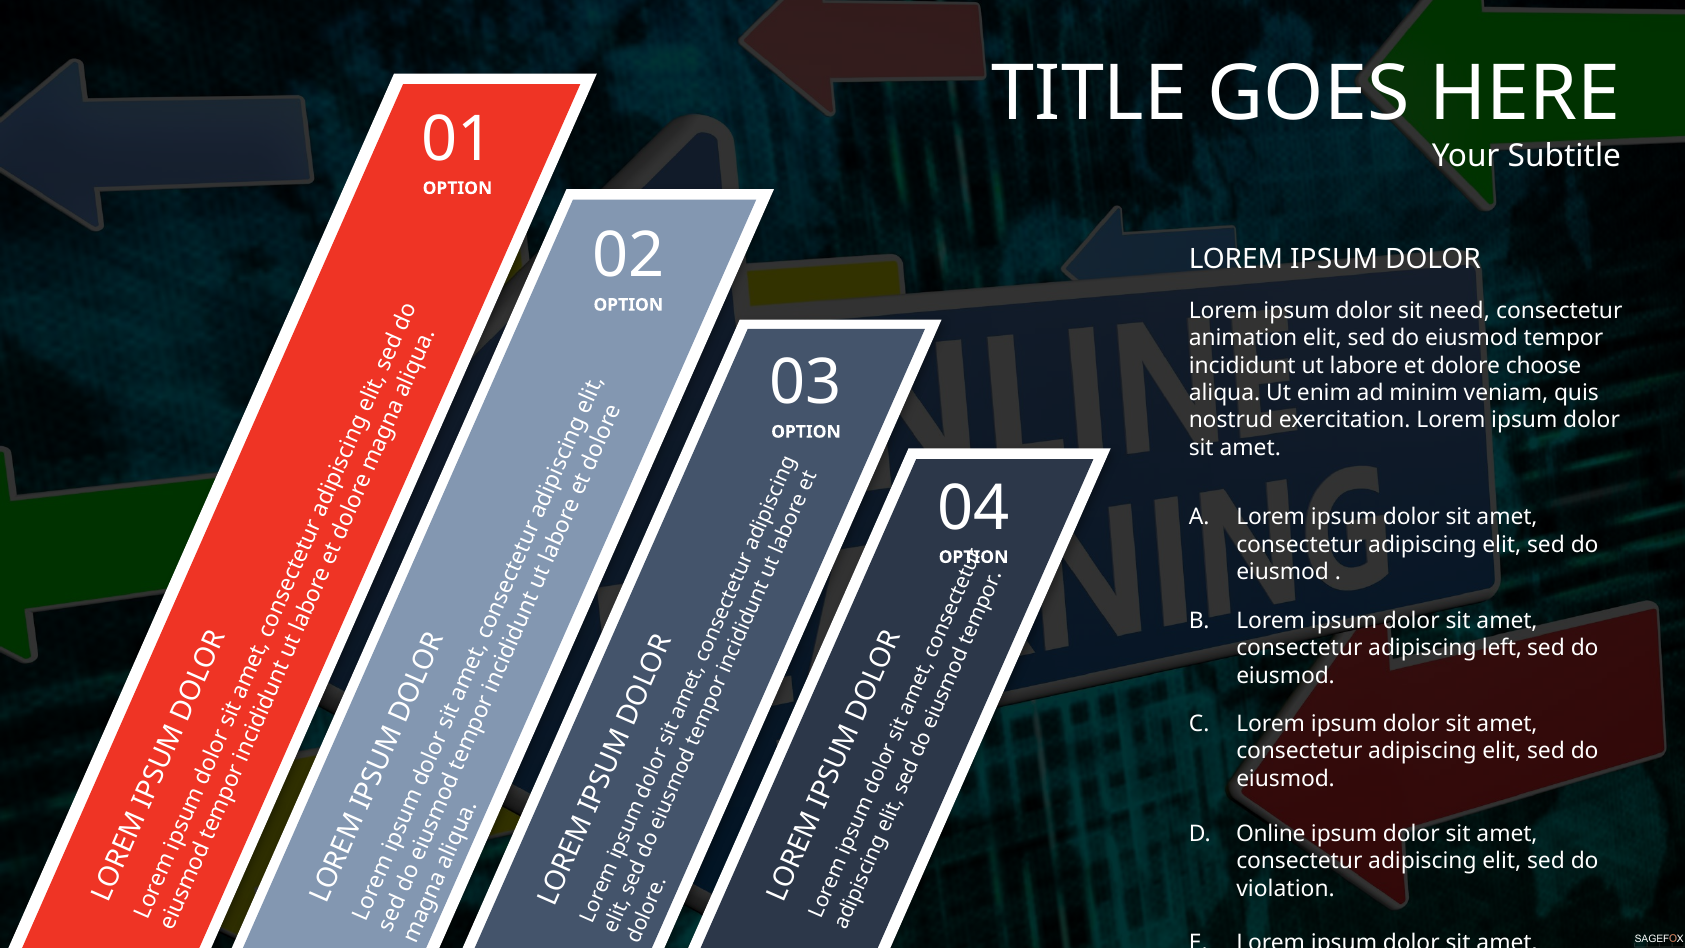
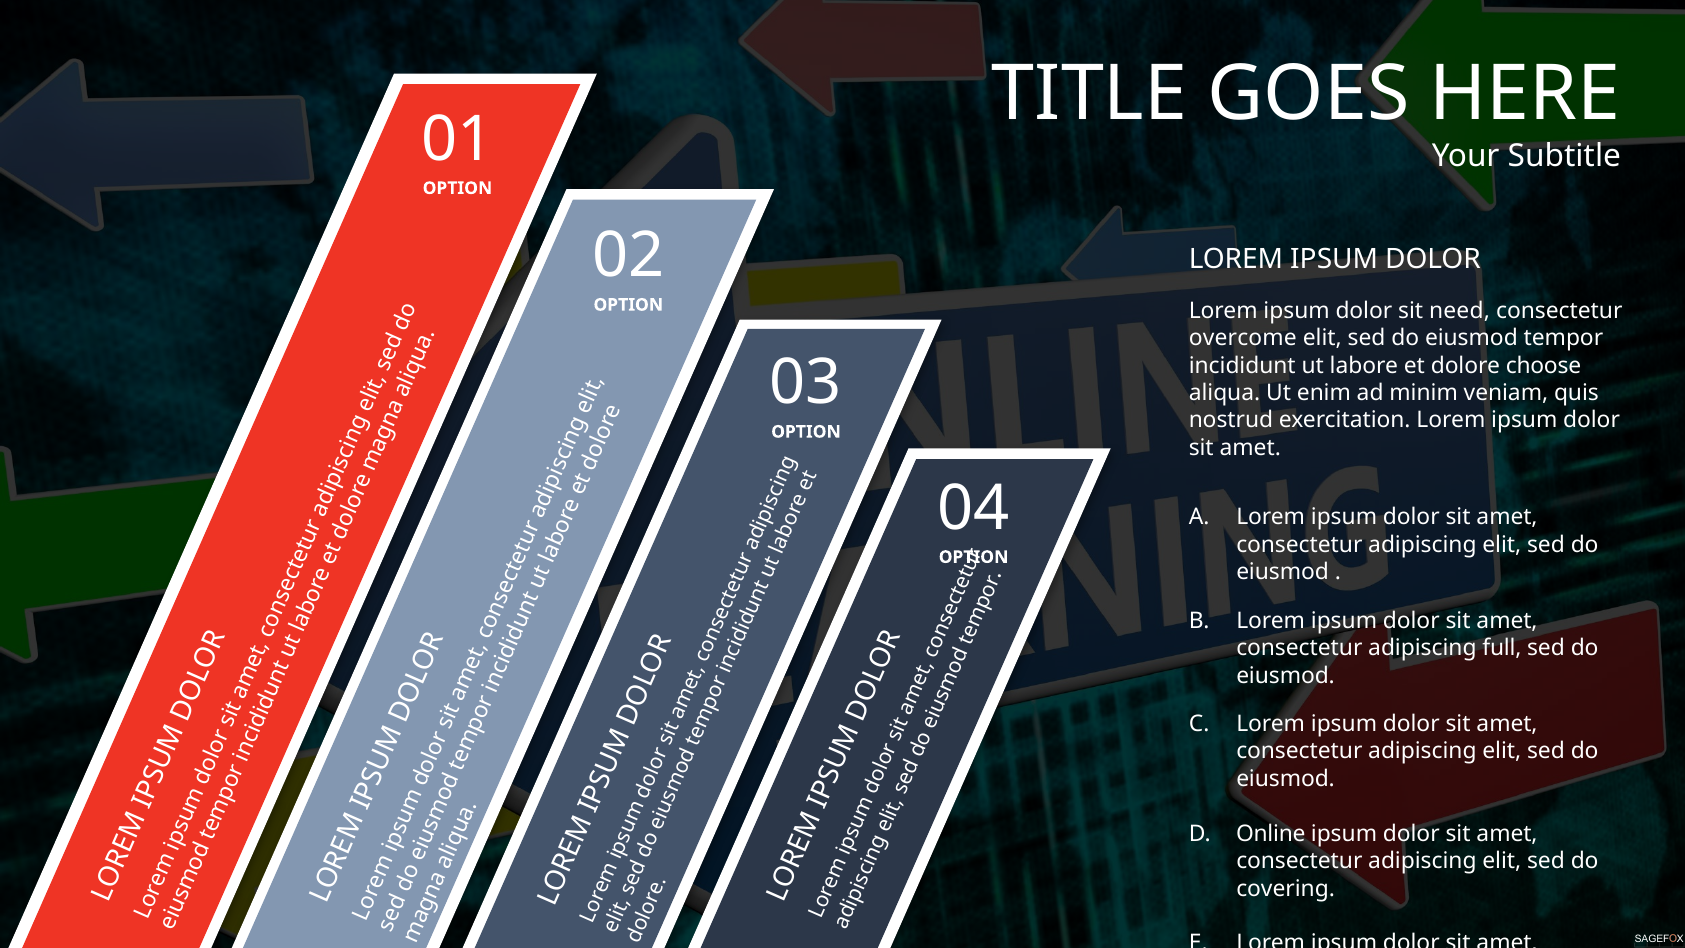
animation: animation -> overcome (1243, 338)
left: left -> full (1502, 648)
violation: violation -> covering (1286, 888)
